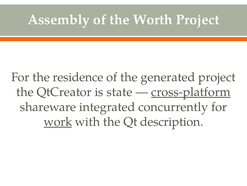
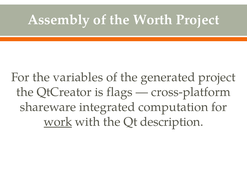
residence: residence -> variables (78, 77)
state: state -> flags (120, 92)
cross-platform underline: present -> none (191, 92)
concurrently: concurrently -> computation (173, 106)
